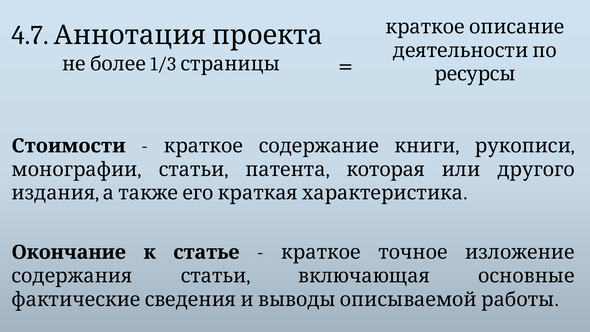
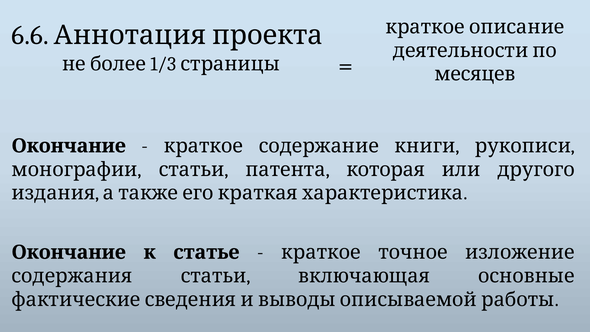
4.7: 4.7 -> 6.6 (30, 35)
ресурсы: ресурсы -> месяцев (475, 74)
Стоимости: Стоимости -> Окончание (69, 146)
